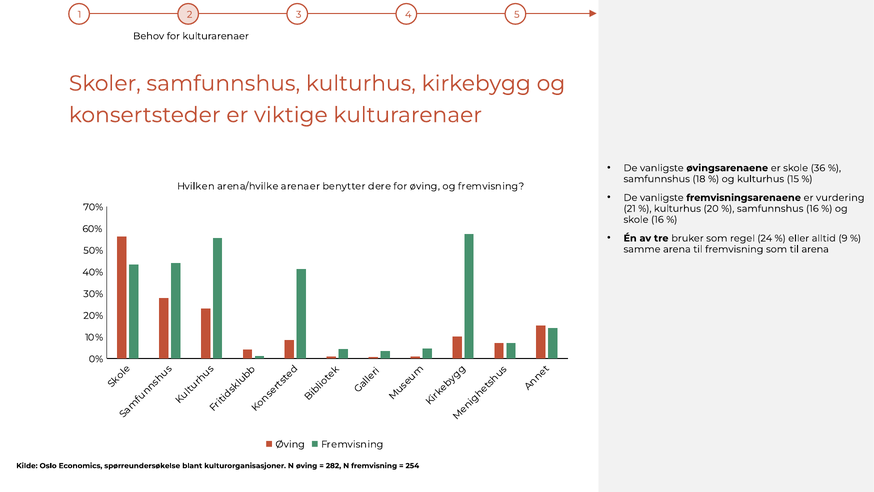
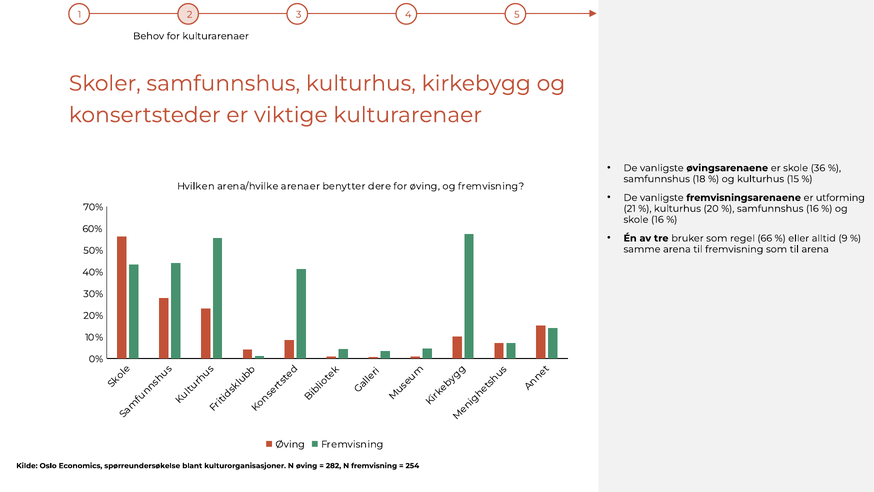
vurdering: vurdering -> utforming (840, 198)
24: 24 -> 66 (765, 238)
